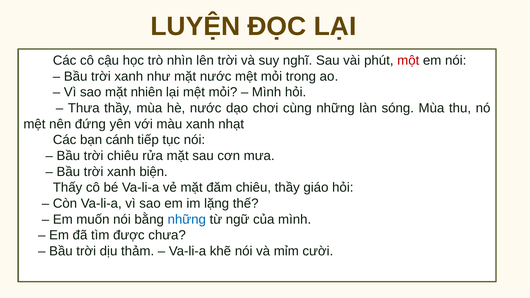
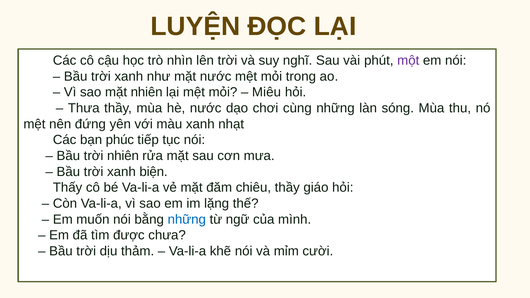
một colour: red -> purple (408, 60)
Mình: Mình -> Miêu (266, 92)
cánh: cánh -> phúc (120, 140)
trời chiêu: chiêu -> nhiên (123, 156)
